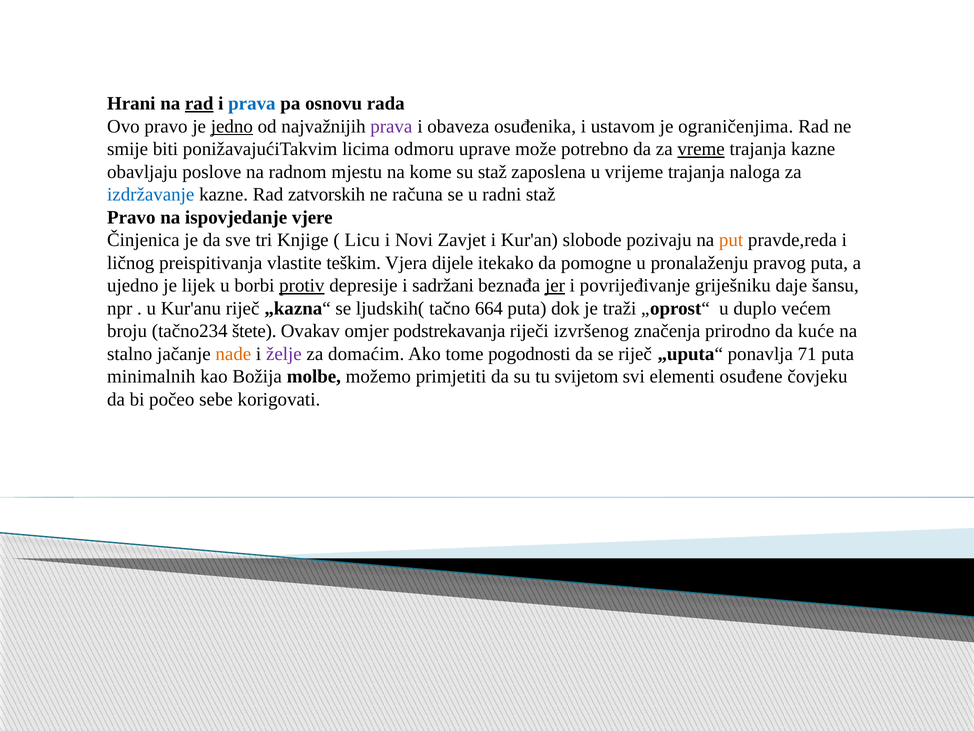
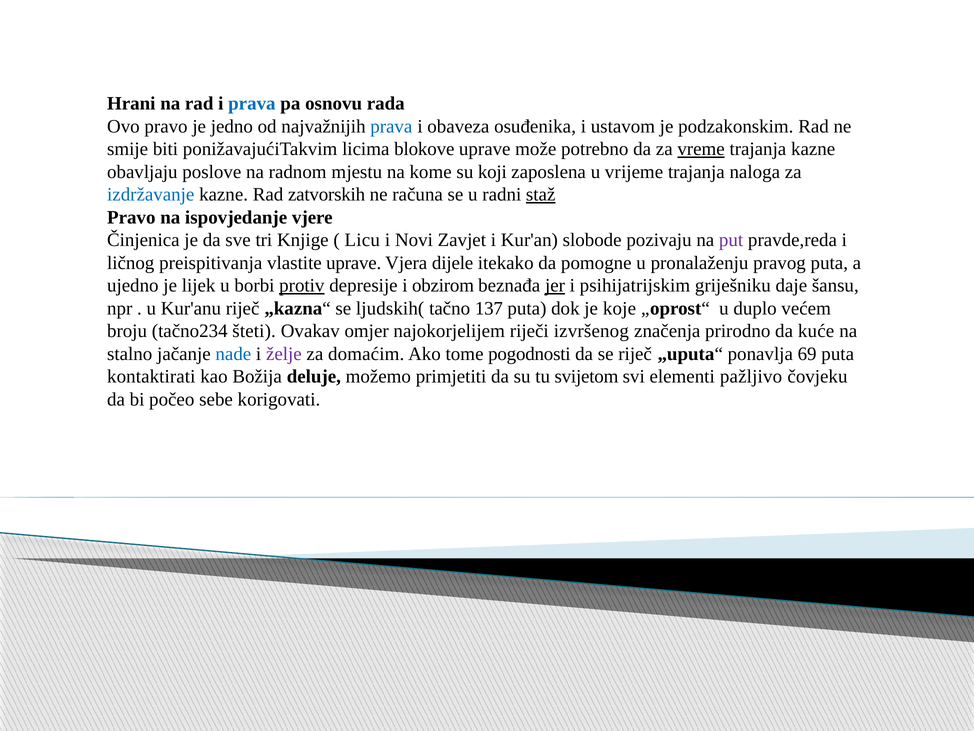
rad underline: present -> none (199, 103)
jedno underline: present -> none (232, 126)
prava colour: purple -> blue (391, 126)
ograničenjima: ograničenjima -> podzakonskim (736, 126)
odmoru: odmoru -> blokove (424, 149)
su staž: staž -> koji (492, 172)
staž underline: none -> present (541, 194)
put colour: orange -> purple (731, 240)
vlastite teškim: teškim -> uprave (354, 263)
sadržani: sadržani -> obzirom (443, 285)
povrijeđivanje: povrijeđivanje -> psihijatrijskim (635, 285)
664: 664 -> 137 (489, 308)
traži: traži -> koje (619, 308)
štete: štete -> šteti (254, 331)
podstrekavanja: podstrekavanja -> najokorjelijem (449, 331)
nade colour: orange -> blue (233, 354)
71: 71 -> 69 (807, 354)
minimalnih: minimalnih -> kontaktirati (151, 376)
molbe: molbe -> deluje (314, 376)
osuđene: osuđene -> pažljivo (751, 376)
